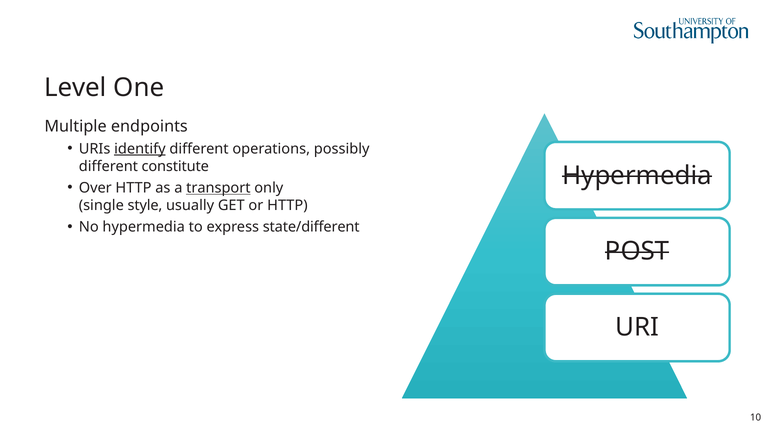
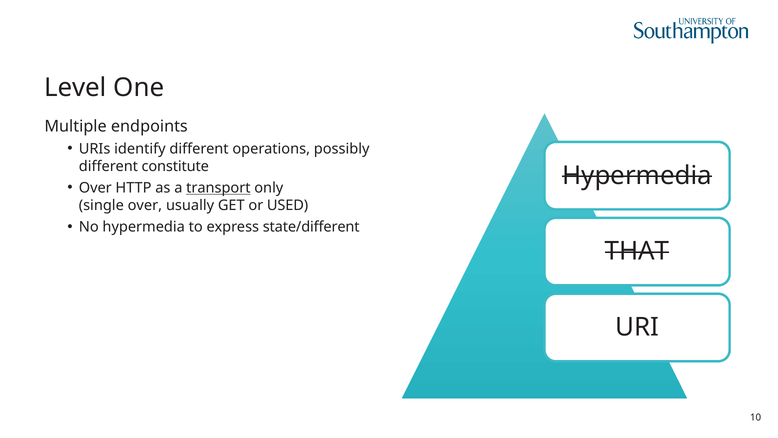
identify underline: present -> none (140, 149)
single style: style -> over (145, 205)
or HTTP: HTTP -> USED (288, 205)
POST: POST -> THAT (637, 251)
